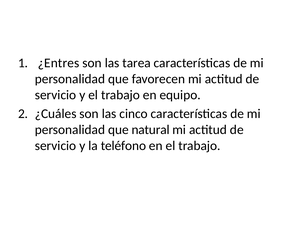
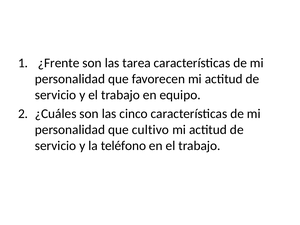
¿Entres: ¿Entres -> ¿Frente (59, 63)
natural: natural -> cultivo (150, 130)
